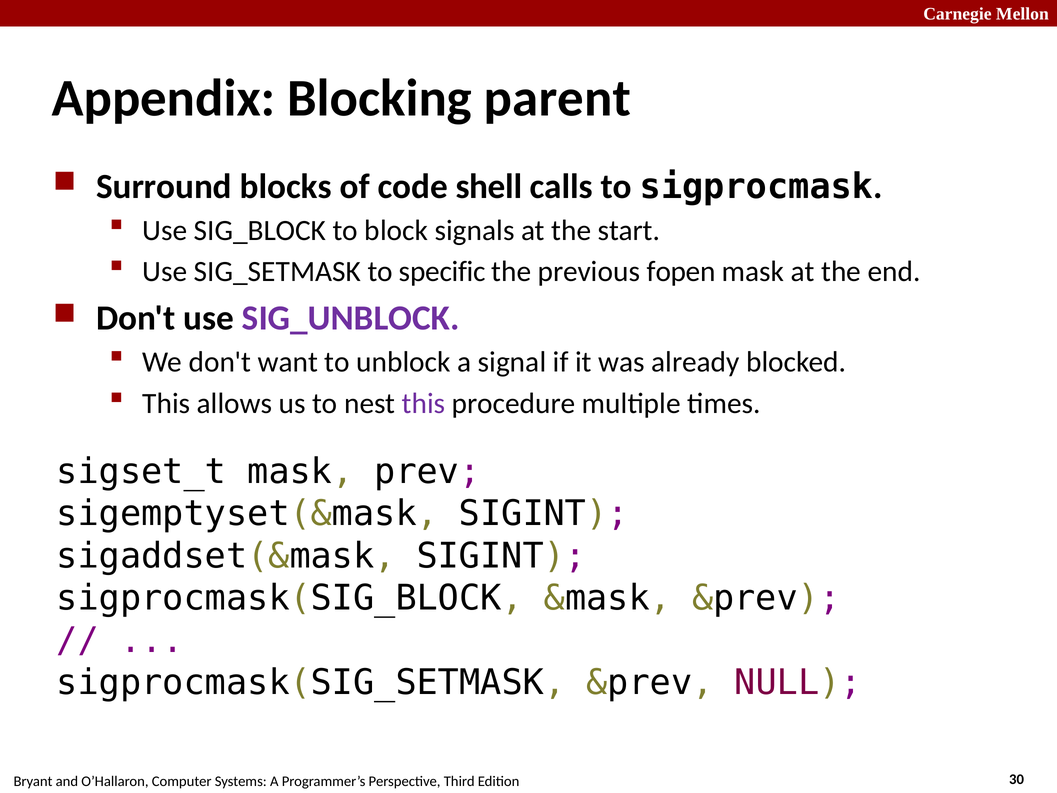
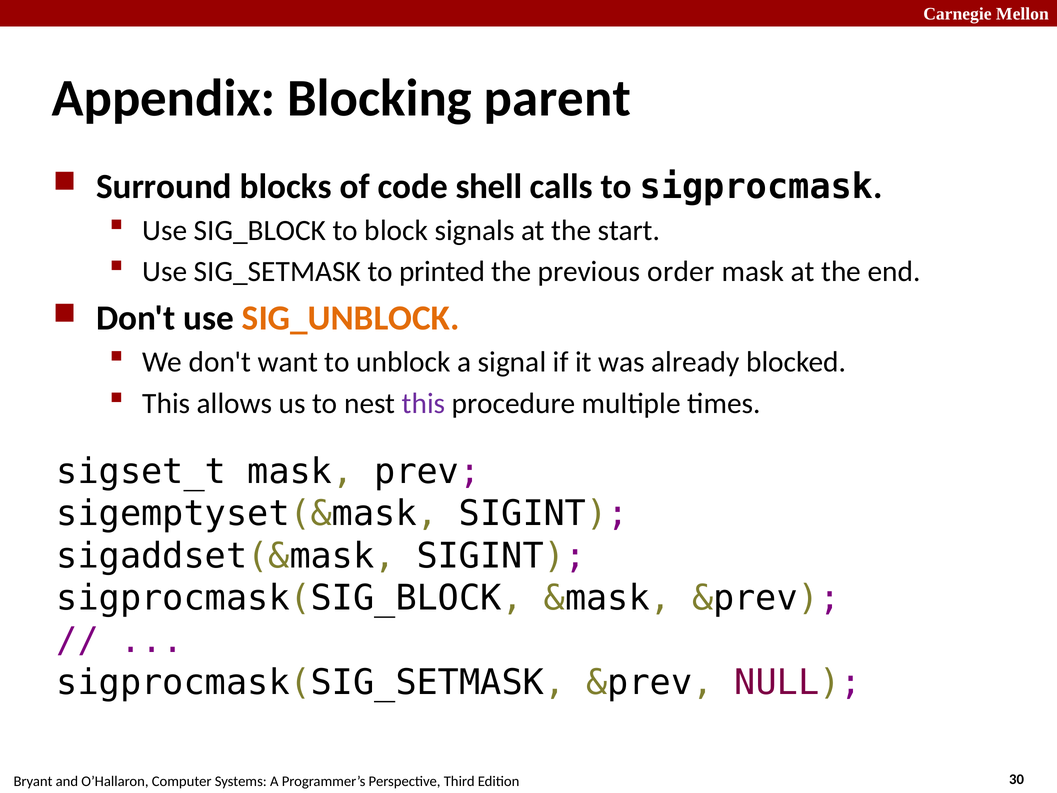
specific: specific -> printed (442, 272)
fopen: fopen -> order (681, 272)
SIG_UNBLOCK colour: purple -> orange (351, 318)
